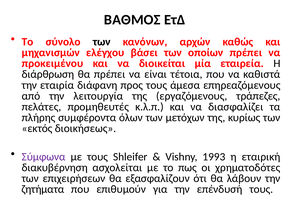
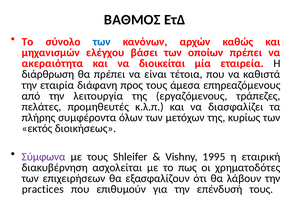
των colour: black -> blue (102, 42)
προκειμένου: προκειμένου -> ακεραιότητα (52, 63)
1993: 1993 -> 1995 (214, 157)
ζητήματα: ζητήματα -> practices (43, 189)
